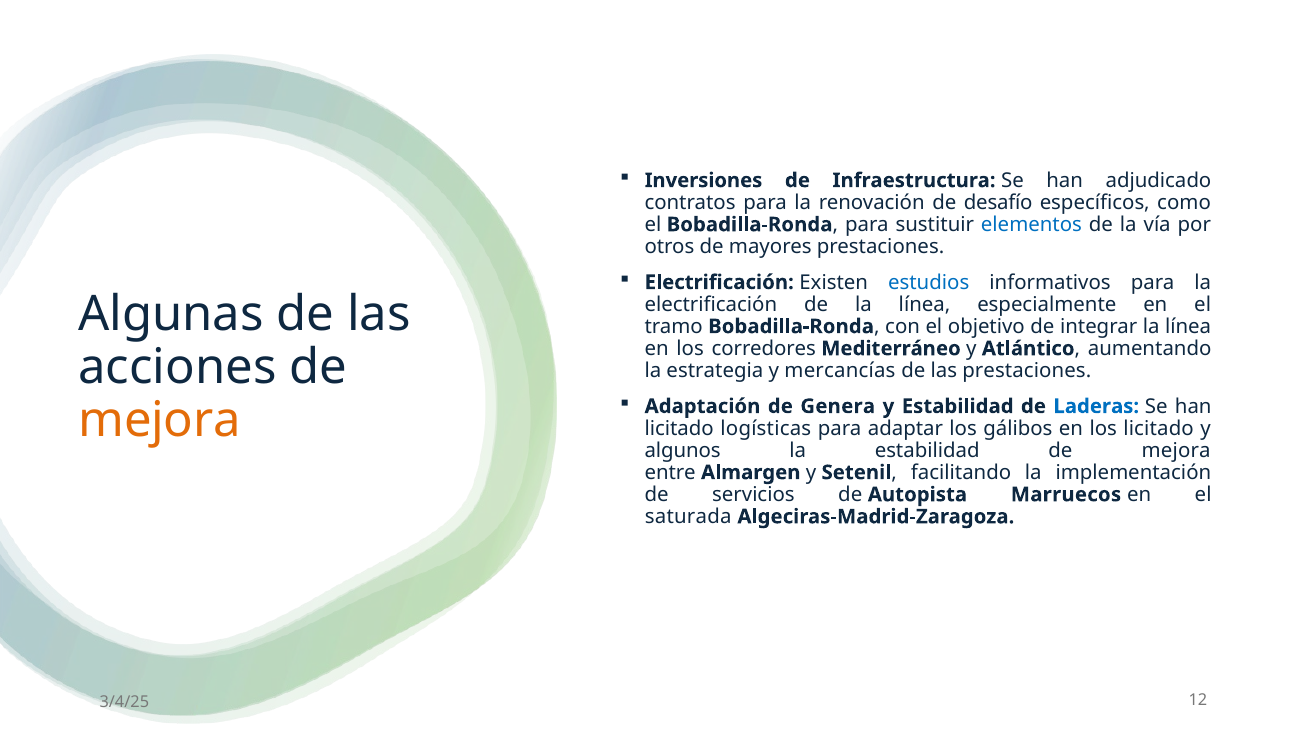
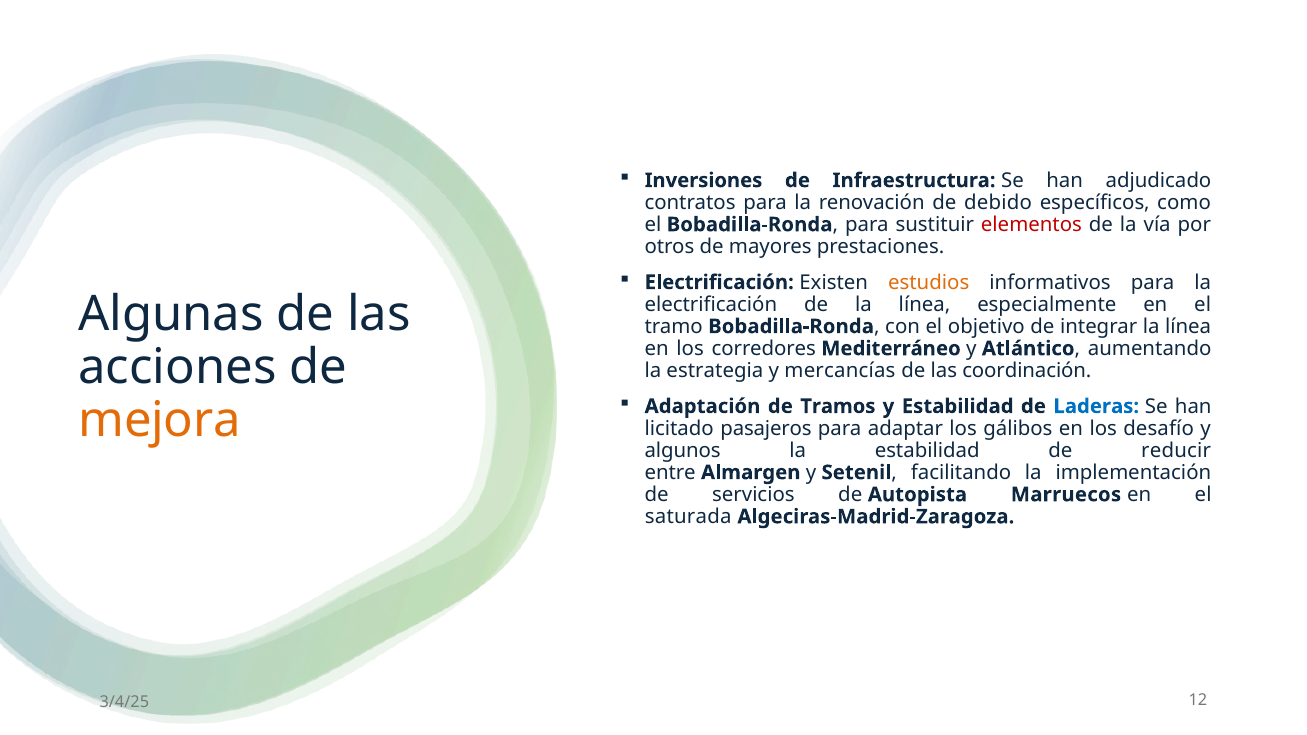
desafío: desafío -> debido (998, 203)
elementos colour: blue -> red (1031, 225)
estudios colour: blue -> orange (929, 282)
las prestaciones: prestaciones -> coordinación (1027, 371)
Genera: Genera -> Tramos (838, 406)
logísticas: logísticas -> pasajeros (766, 428)
los licitado: licitado -> desafío (1159, 428)
estabilidad de mejora: mejora -> reducir (1176, 451)
